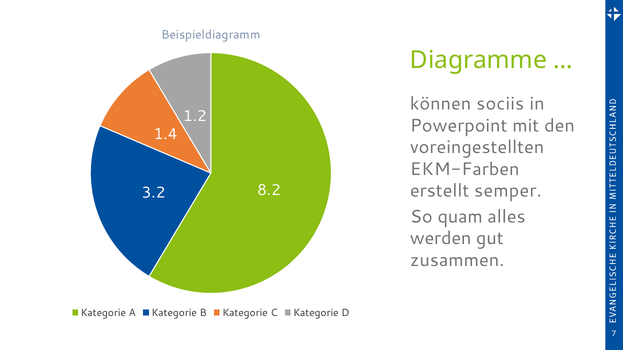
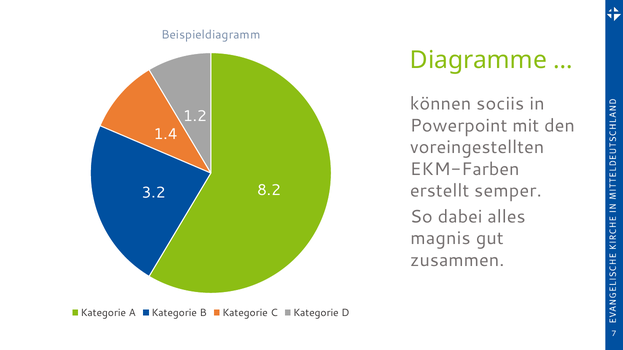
quam: quam -> dabei (460, 217)
werden: werden -> magnis (440, 239)
